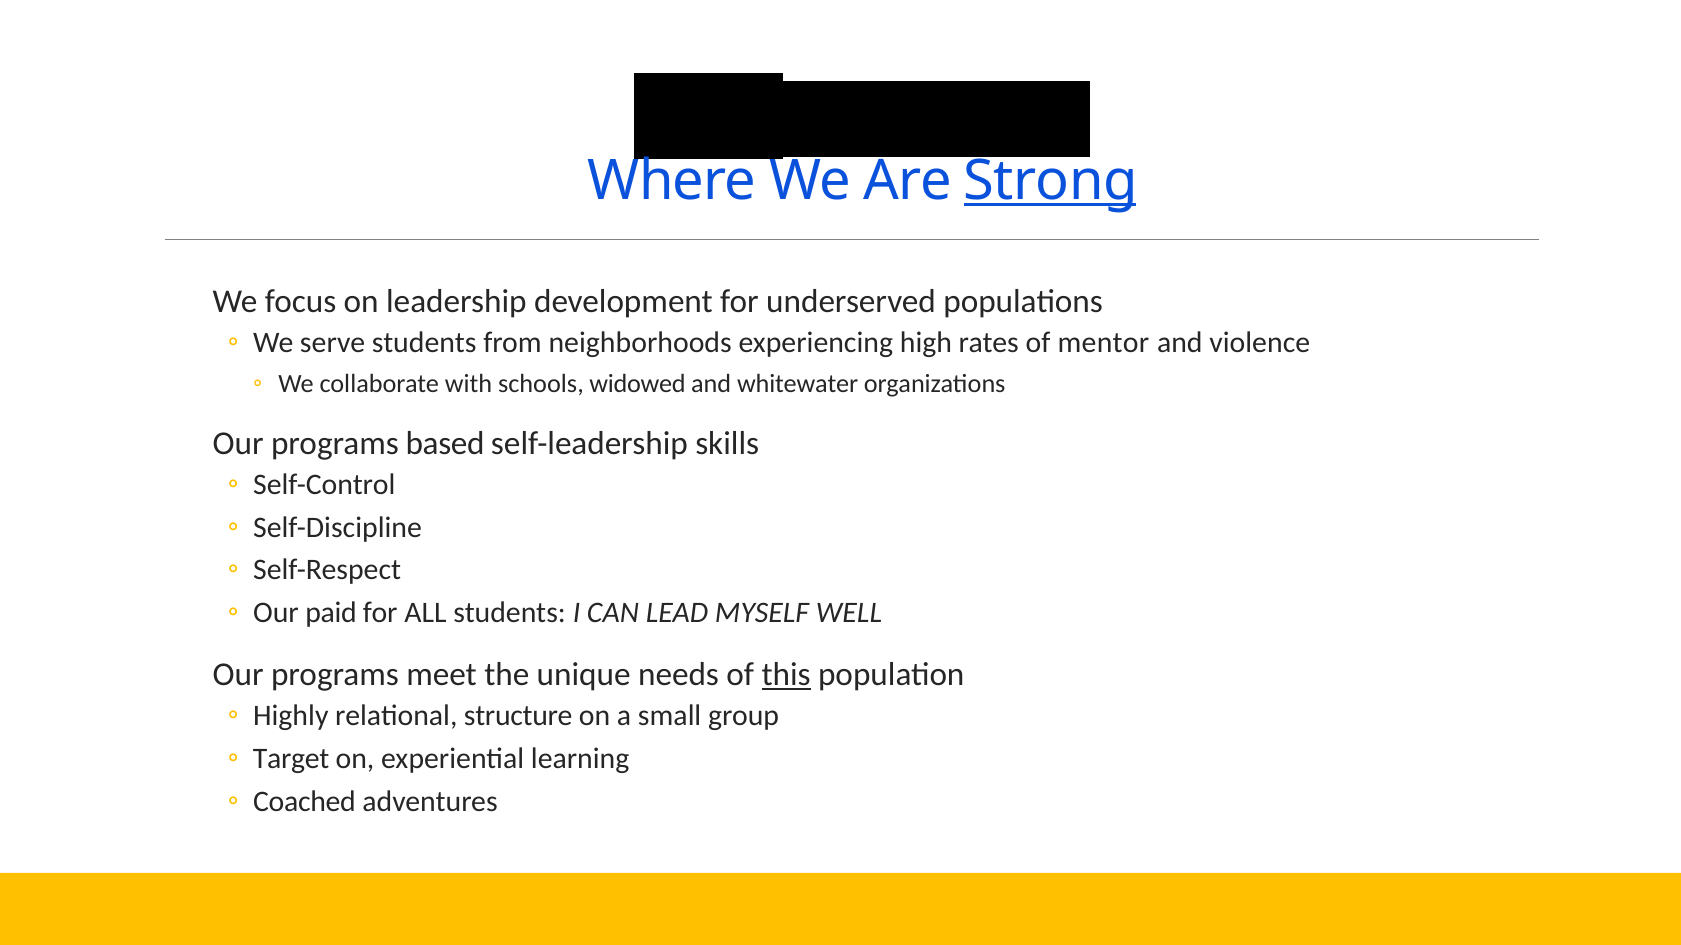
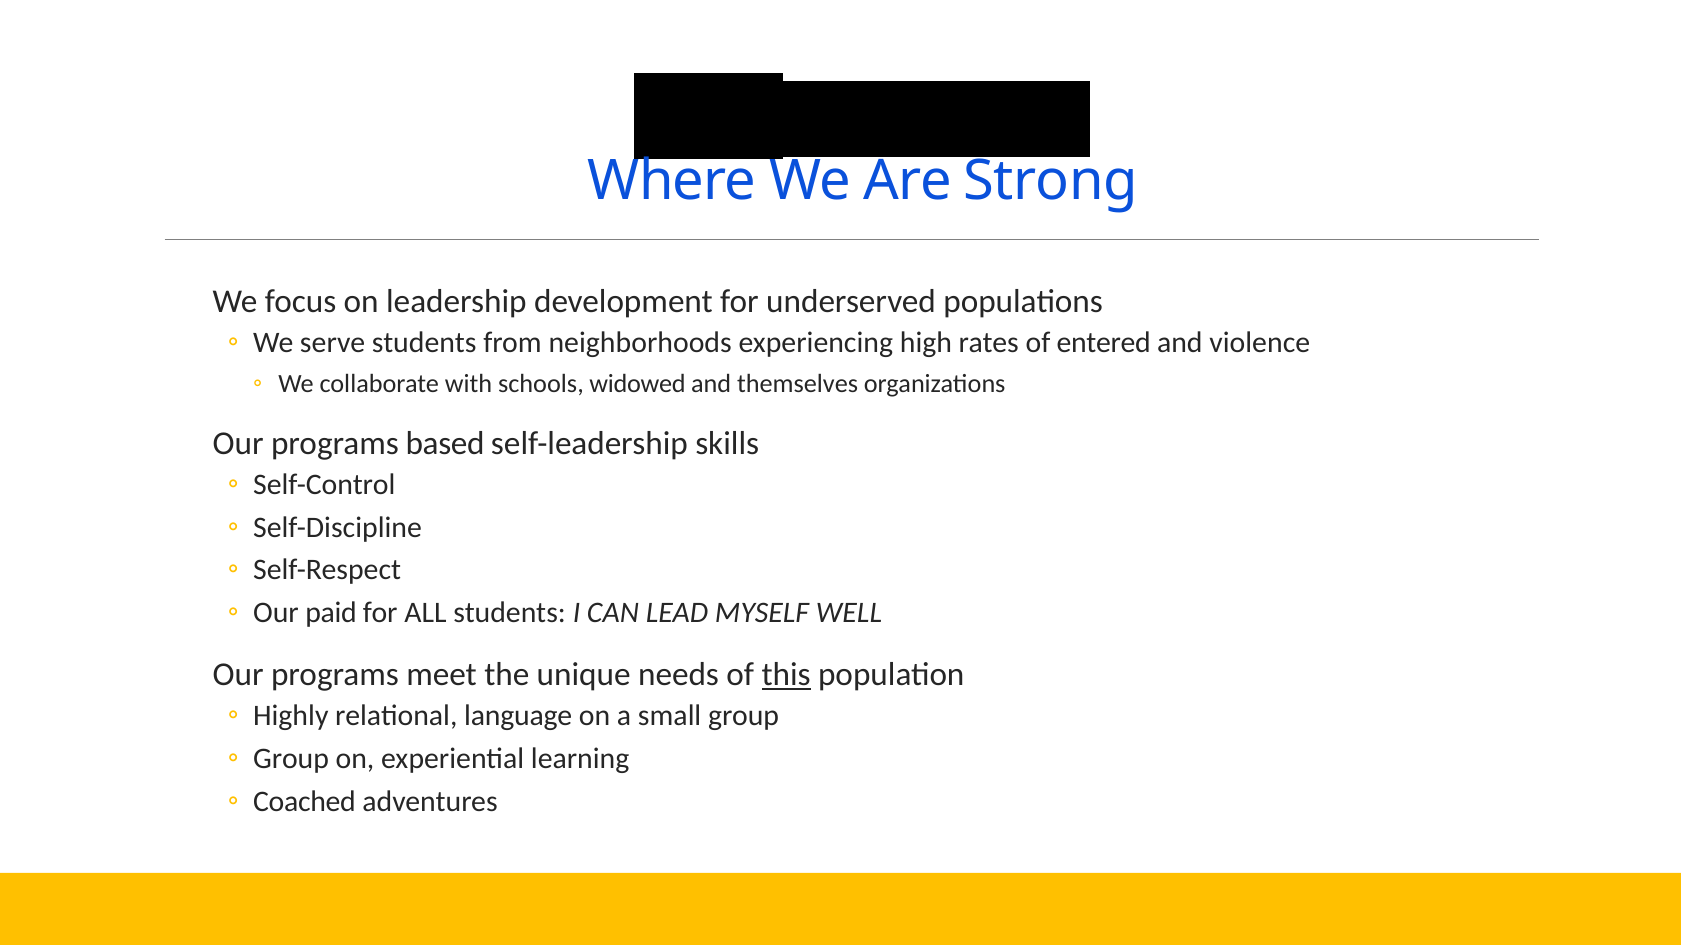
Strong underline: present -> none (1051, 181)
mentor: mentor -> entered (1104, 343)
whitewater: whitewater -> themselves (798, 384)
structure: structure -> language (518, 716)
Target: Target -> Group (291, 759)
